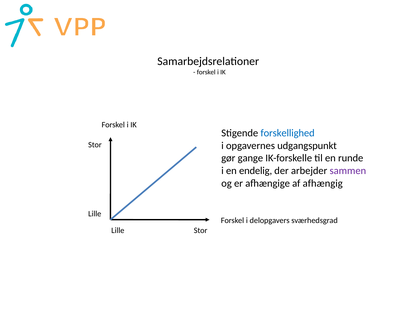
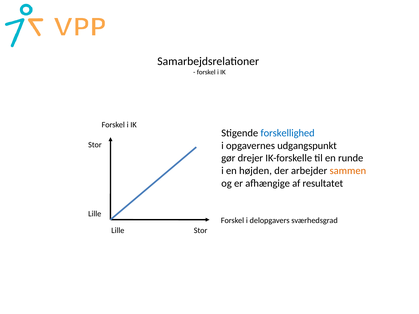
gange: gange -> drejer (250, 158)
endelig: endelig -> højden (256, 171)
sammen colour: purple -> orange (348, 171)
afhængig: afhængig -> resultatet (323, 183)
